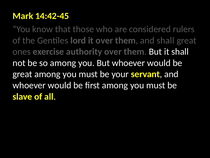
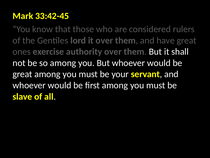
14:42-45: 14:42-45 -> 33:42-45 (52, 16)
and shall: shall -> have (166, 40)
